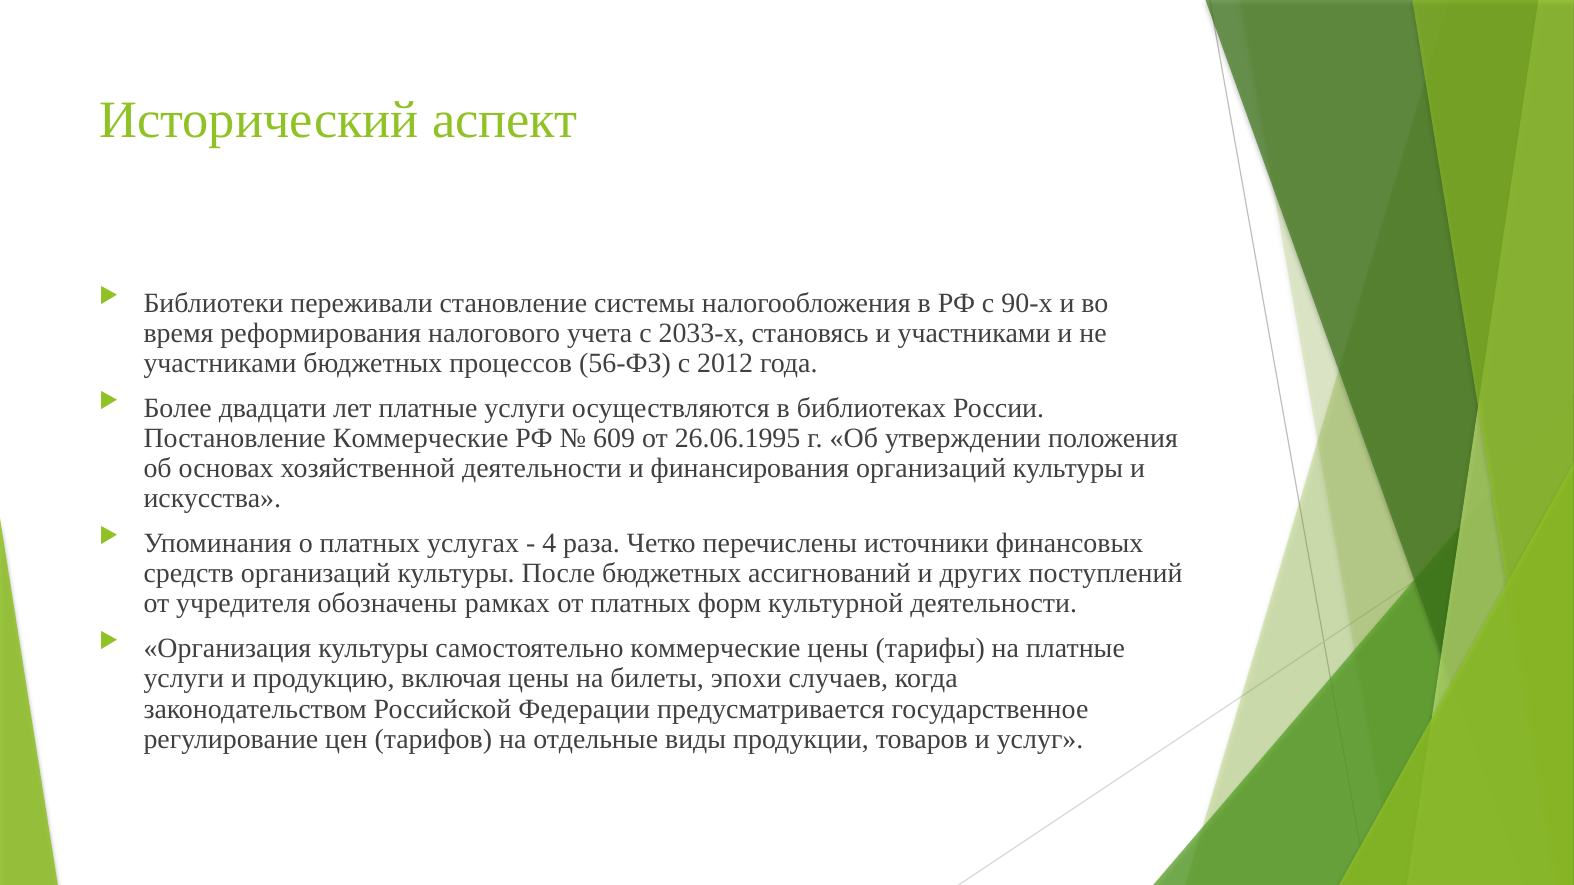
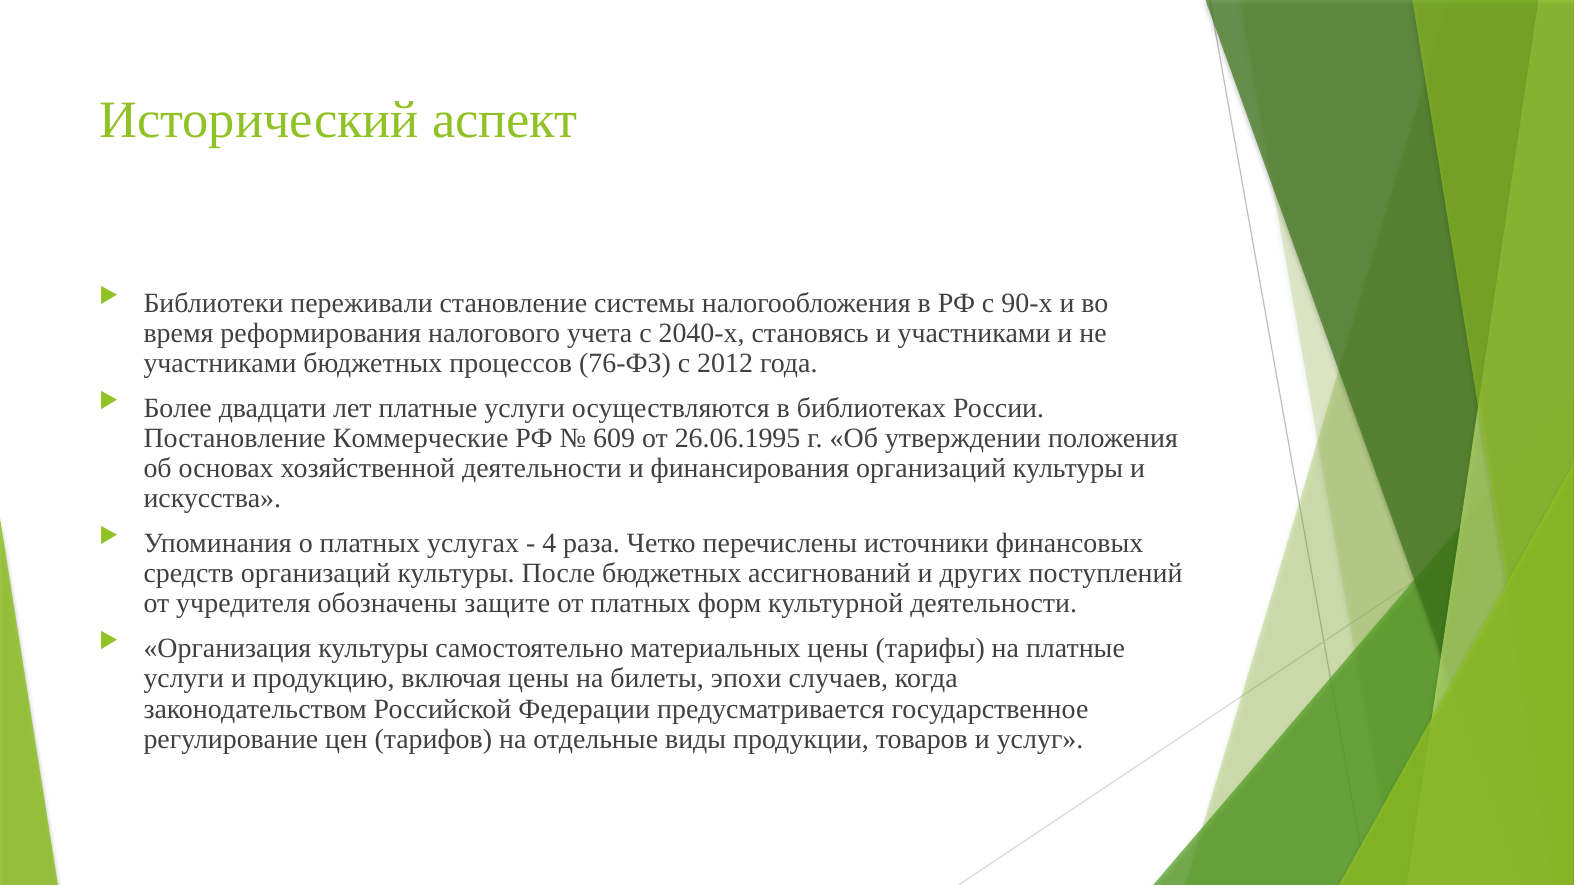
2033-х: 2033-х -> 2040-х (702, 334)
56-ФЗ: 56-ФЗ -> 76-ФЗ (625, 364)
рамках: рамках -> защите (507, 604)
самостоятельно коммерческие: коммерческие -> материальных (715, 649)
